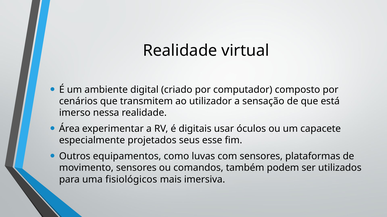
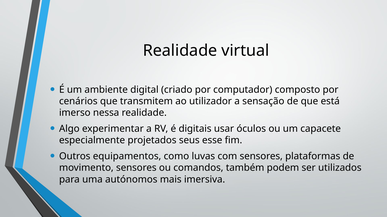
Área: Área -> Algo (69, 129)
fisiológicos: fisiológicos -> autónomos (131, 180)
